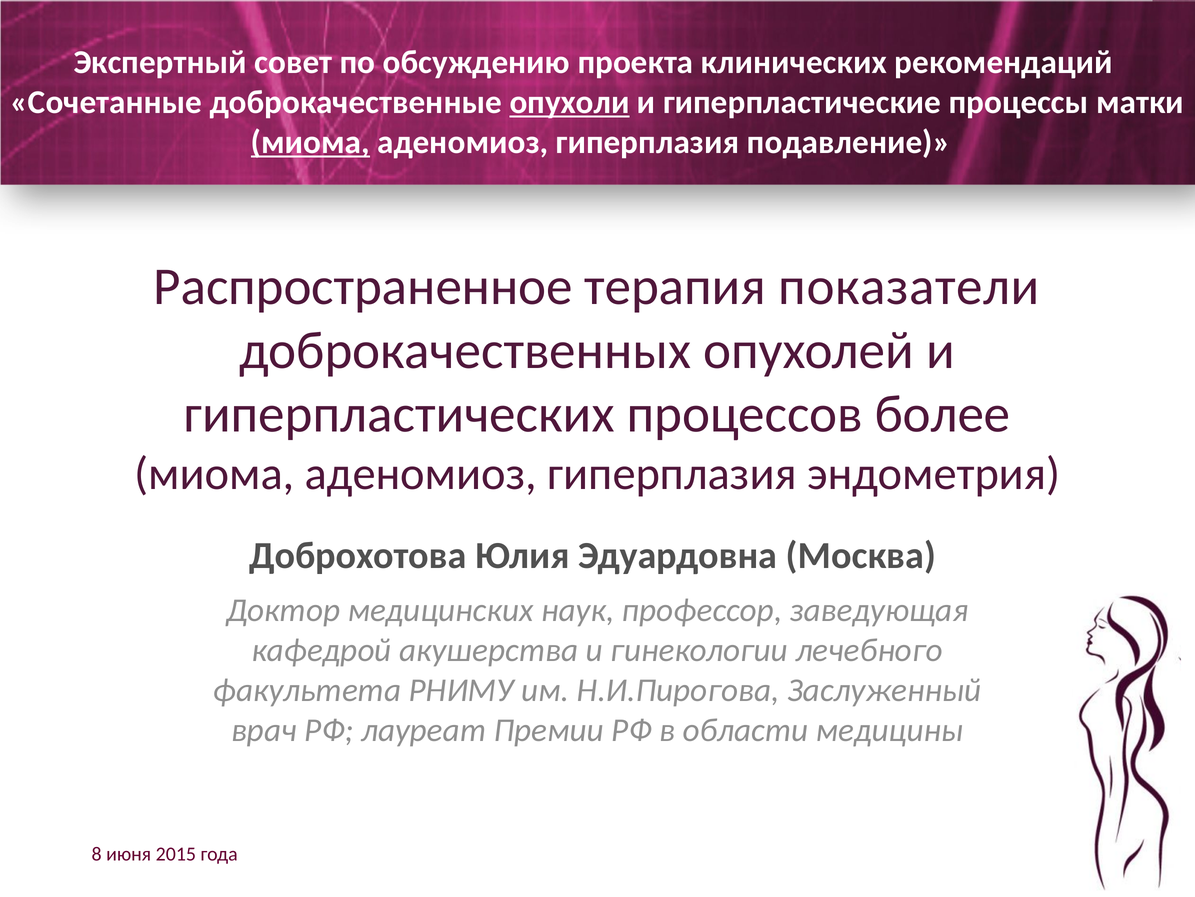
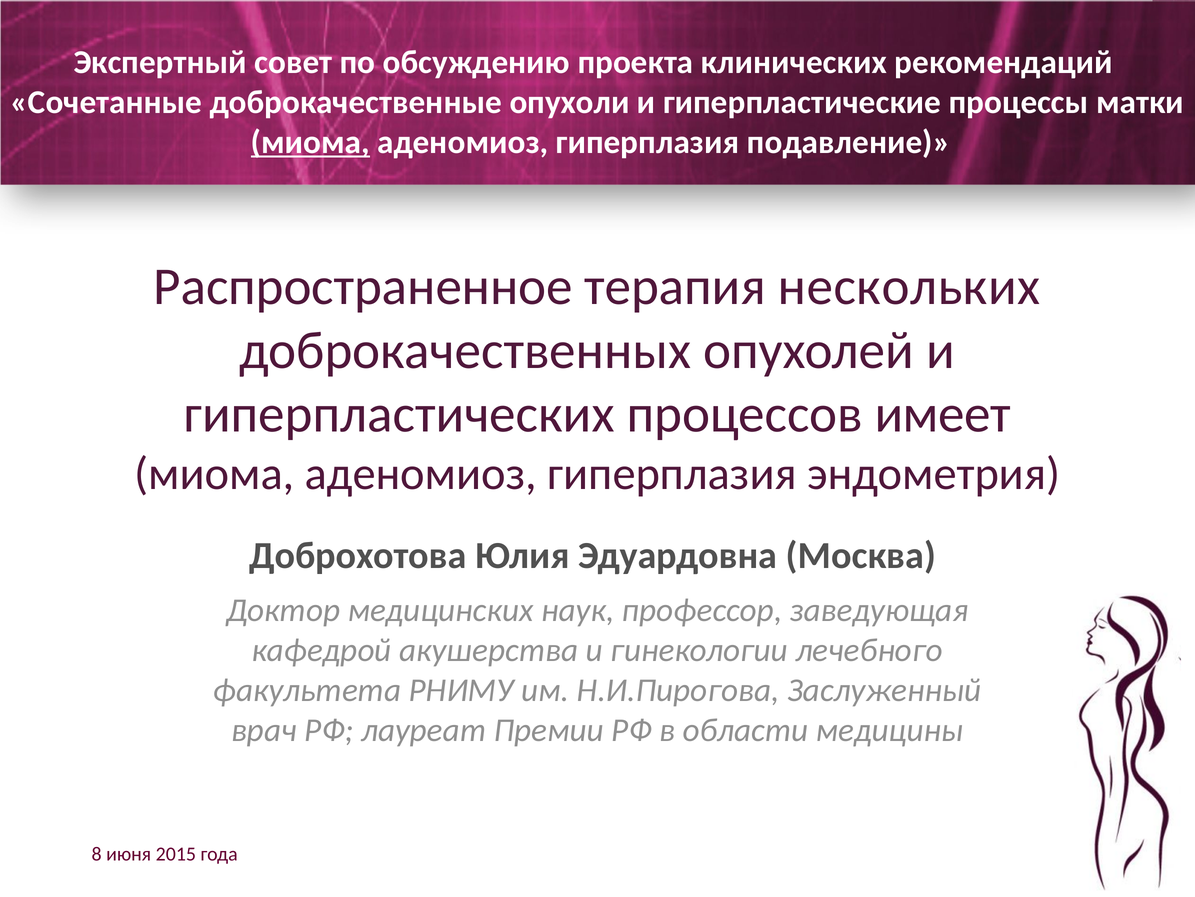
опухоли underline: present -> none (570, 102)
показатели: показатели -> нескольких (909, 286)
более: более -> имеет (943, 414)
